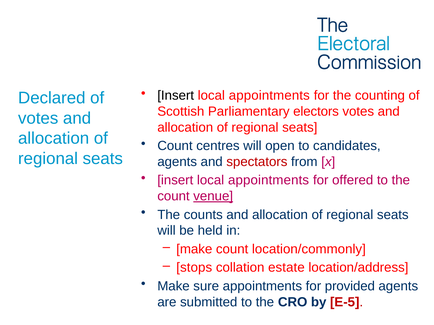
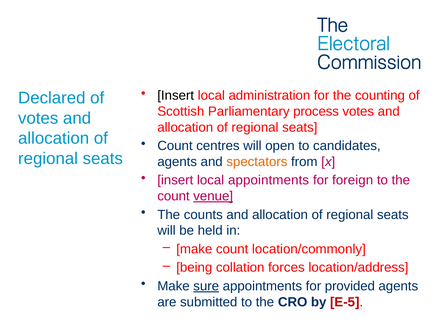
appointments: appointments -> administration (269, 96)
electors: electors -> process (316, 112)
spectators colour: red -> orange (257, 162)
offered: offered -> foreign (353, 181)
stops: stops -> being (194, 268)
estate: estate -> forces (286, 268)
sure underline: none -> present (206, 287)
